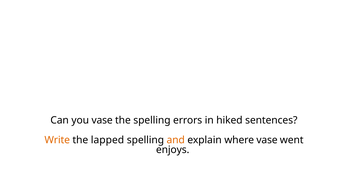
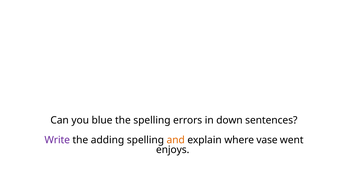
you vase: vase -> blue (102, 120)
hiked: hiked -> down (229, 120)
Write colour: orange -> purple (57, 140)
lapped: lapped -> adding (108, 140)
